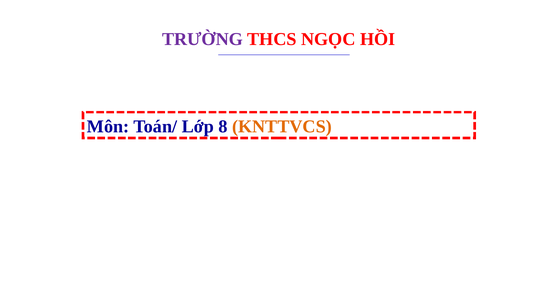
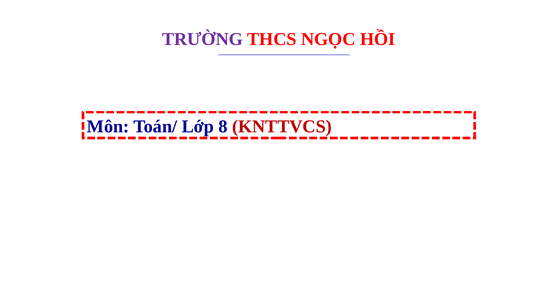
KNTTVCS colour: orange -> red (282, 126)
